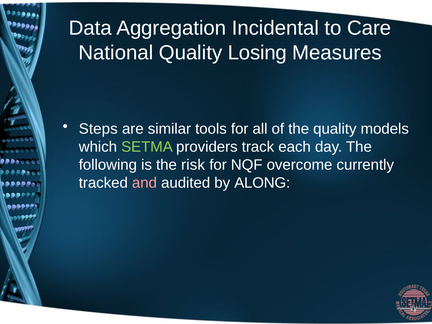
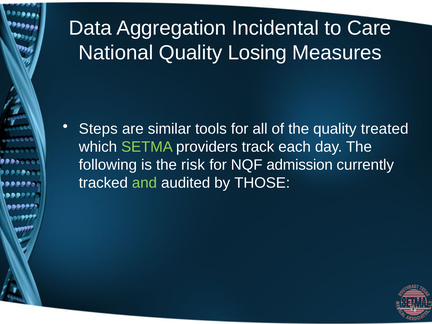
models: models -> treated (385, 129)
overcome: overcome -> admission (300, 165)
and colour: pink -> light green (144, 183)
ALONG: ALONG -> THOSE (262, 183)
